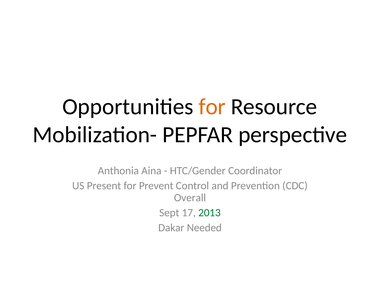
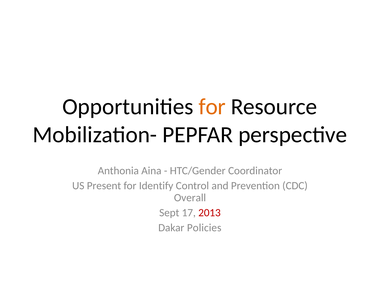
Prevent: Prevent -> Identify (156, 186)
2013 colour: green -> red (209, 213)
Needed: Needed -> Policies (204, 228)
